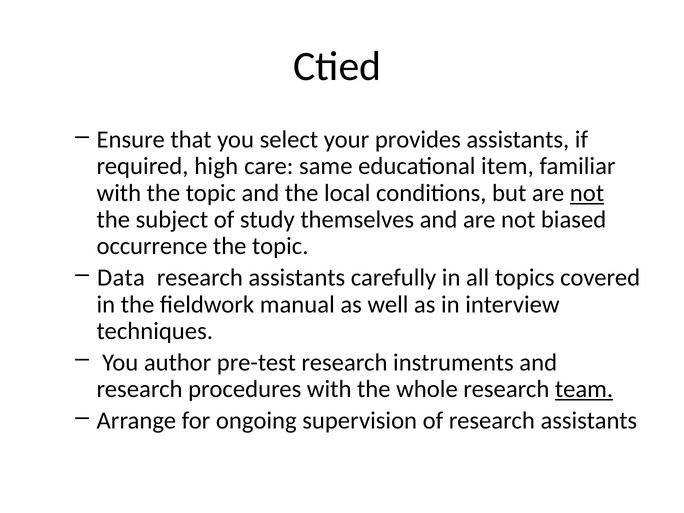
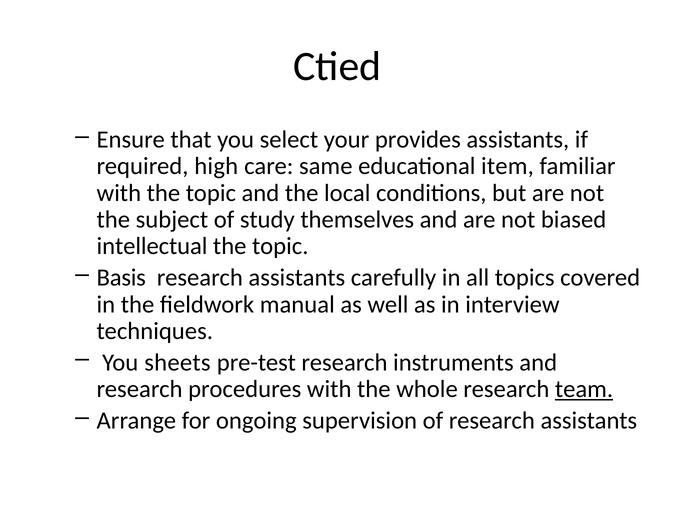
not underline: present -> none (587, 193)
occurrence: occurrence -> intellectual (152, 246)
Data: Data -> Basis (121, 278)
author: author -> sheets (177, 363)
